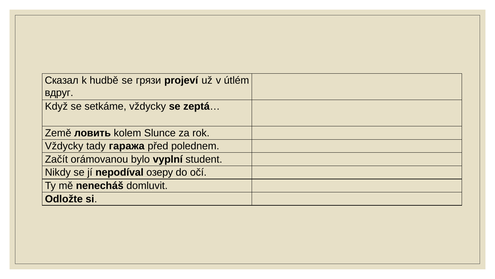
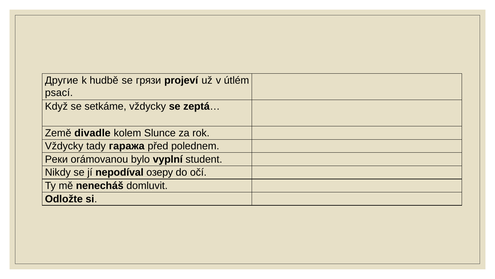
Сказал: Сказал -> Другие (62, 80)
вдруг: вдруг -> psací (59, 92)
ловить: ловить -> divadle (92, 133)
Začít: Začít -> Реки (56, 159)
